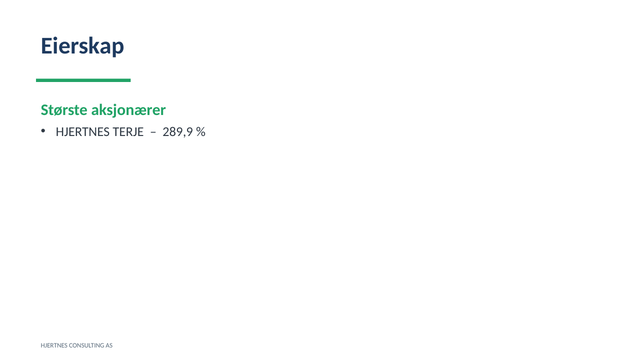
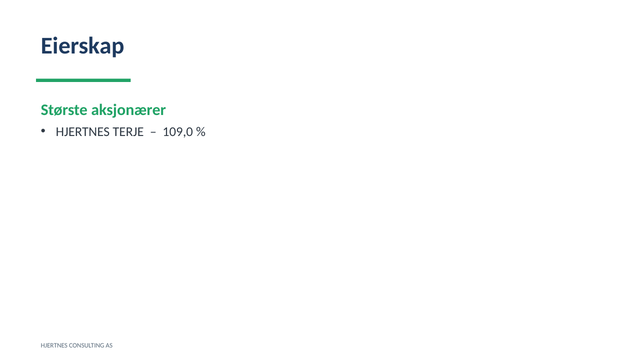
289,9: 289,9 -> 109,0 (178, 132)
